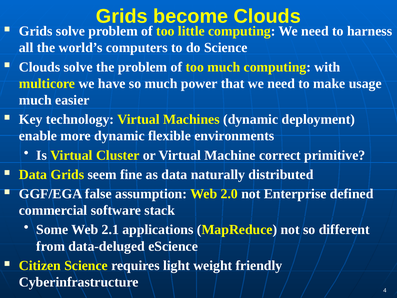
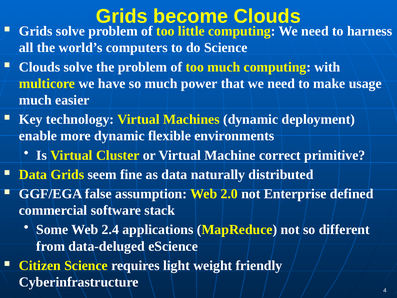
2.1: 2.1 -> 2.4 (110, 229)
